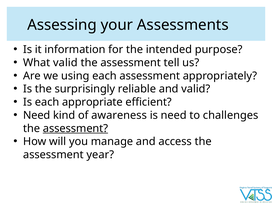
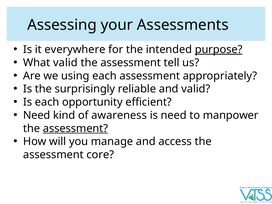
information: information -> everywhere (75, 49)
purpose underline: none -> present (219, 49)
appropriate: appropriate -> opportunity (92, 102)
challenges: challenges -> manpower (231, 115)
year: year -> core (100, 155)
